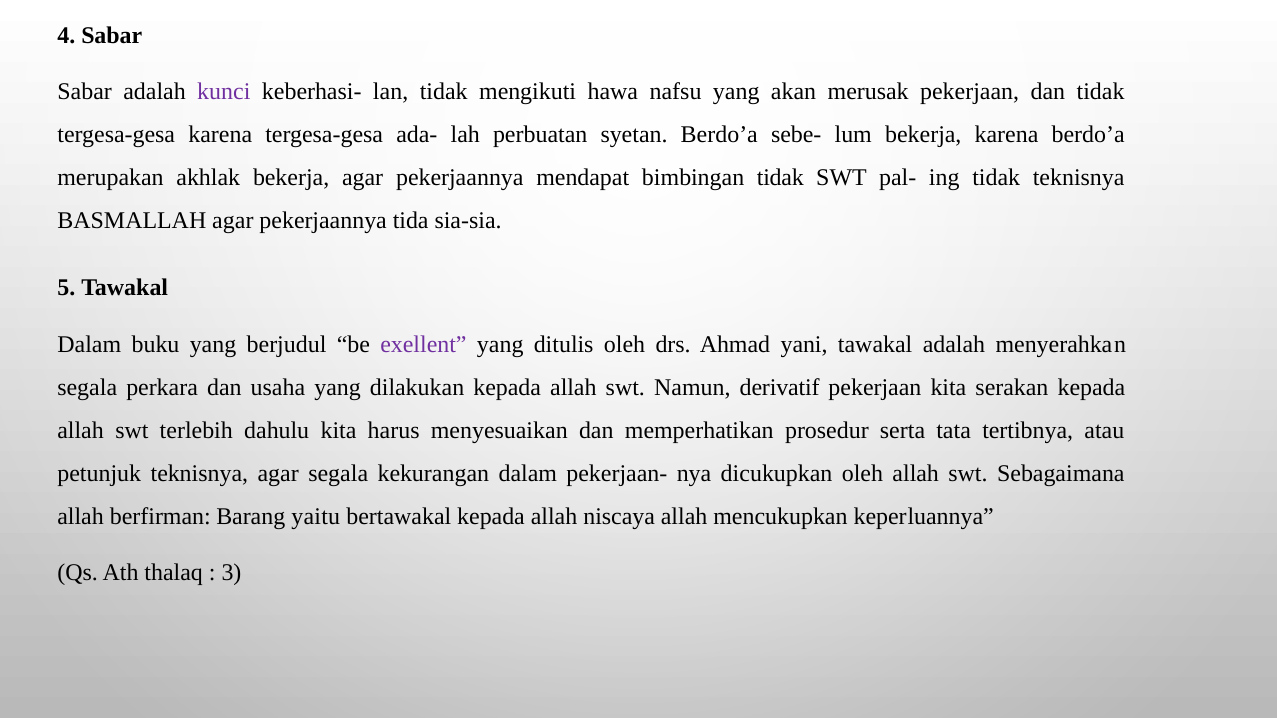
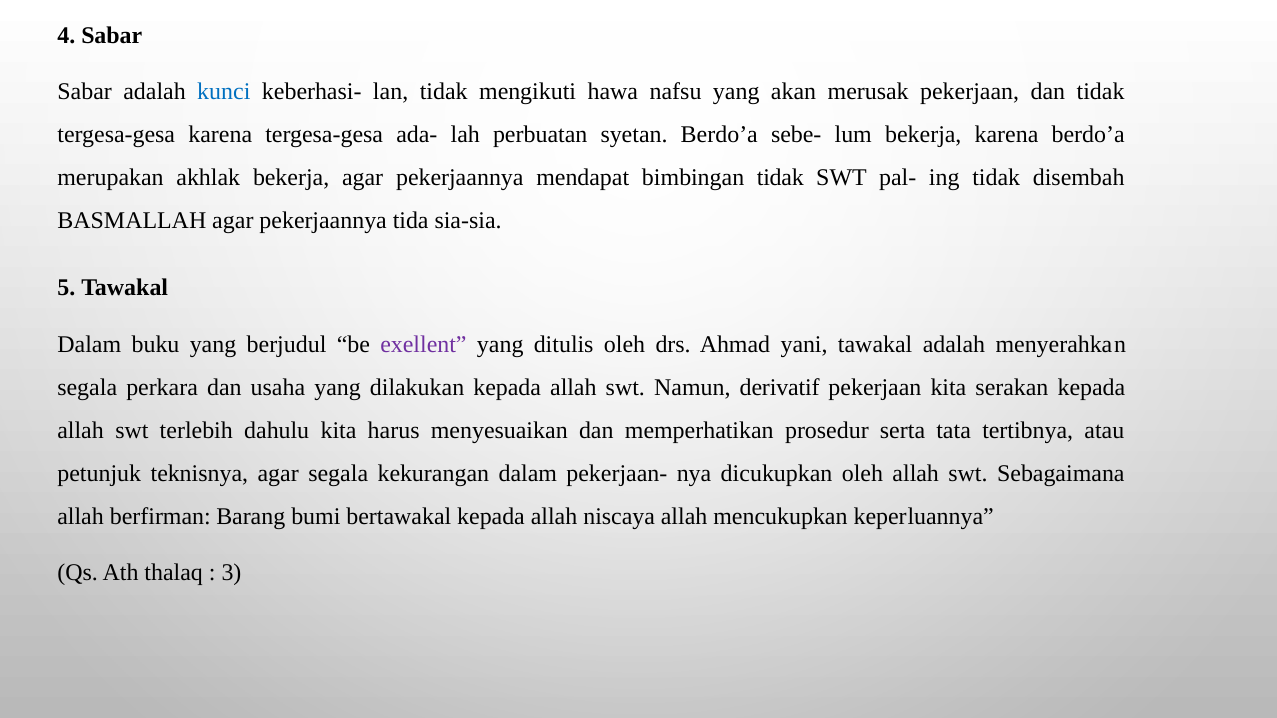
kunci colour: purple -> blue (224, 92)
tidak teknisnya: teknisnya -> disembah (1079, 178)
yaitu: yaitu -> bumi (316, 517)
